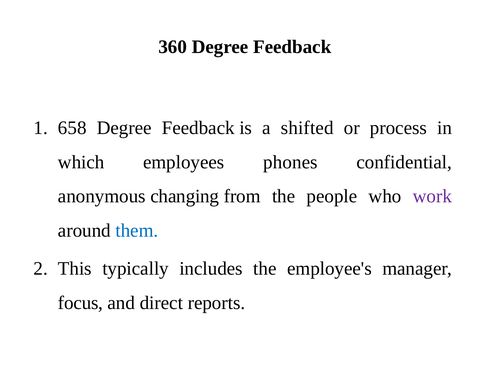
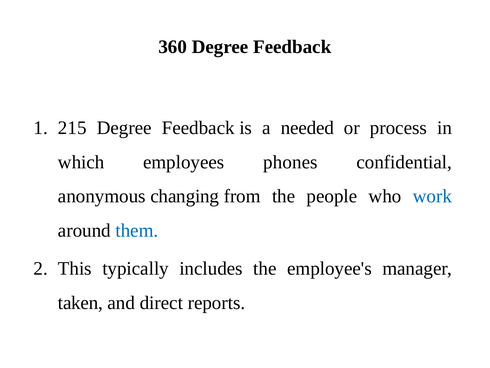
658: 658 -> 215 (72, 128)
shifted: shifted -> needed (307, 128)
work colour: purple -> blue (432, 196)
focus: focus -> taken (80, 303)
